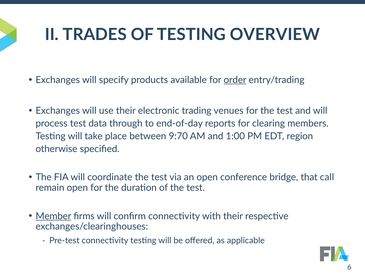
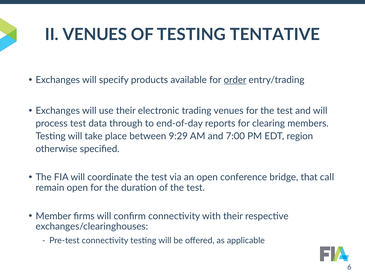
II TRADES: TRADES -> VENUES (95, 35)
OVERVIEW: OVERVIEW -> TENTATIVE (275, 35)
9:70: 9:70 -> 9:29 (178, 136)
1:00: 1:00 -> 7:00 (235, 136)
Member underline: present -> none (53, 216)
